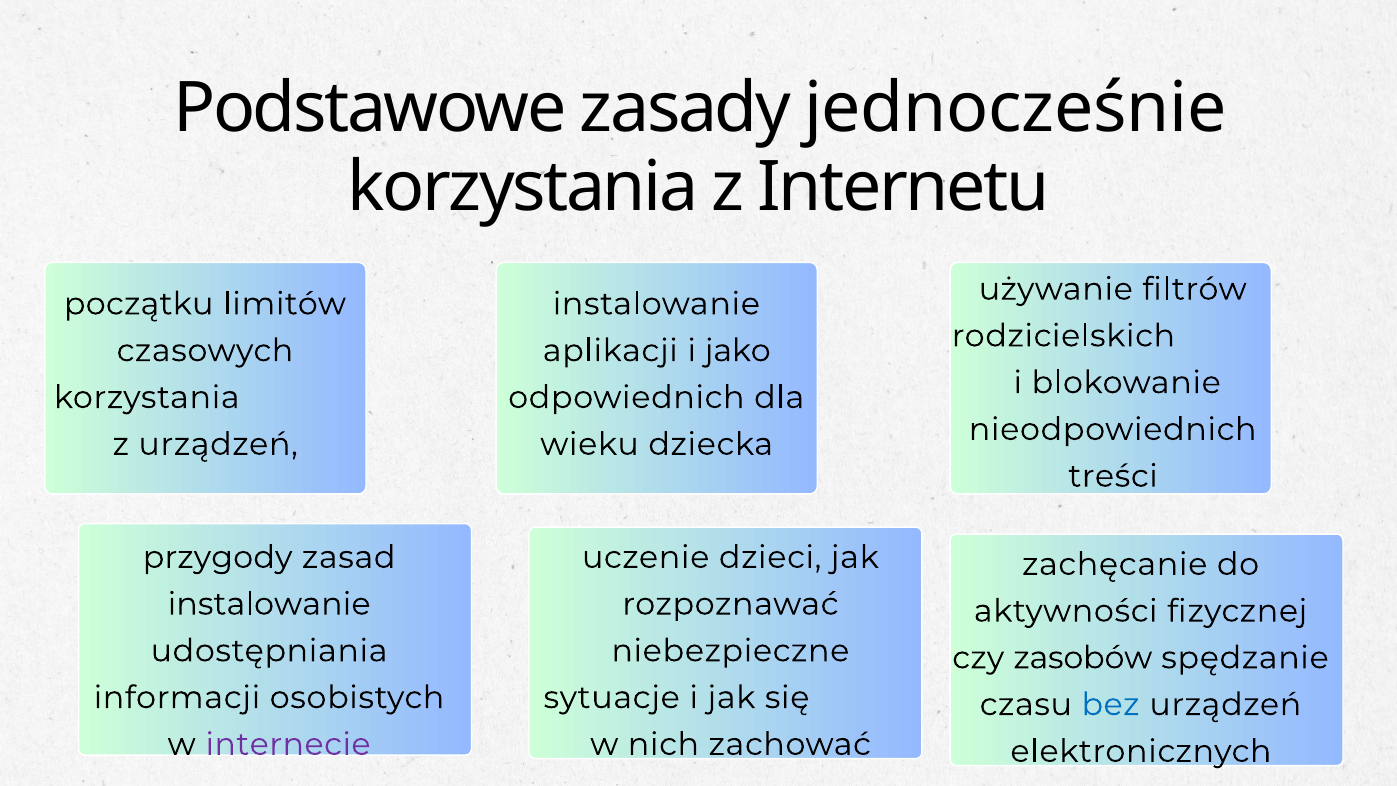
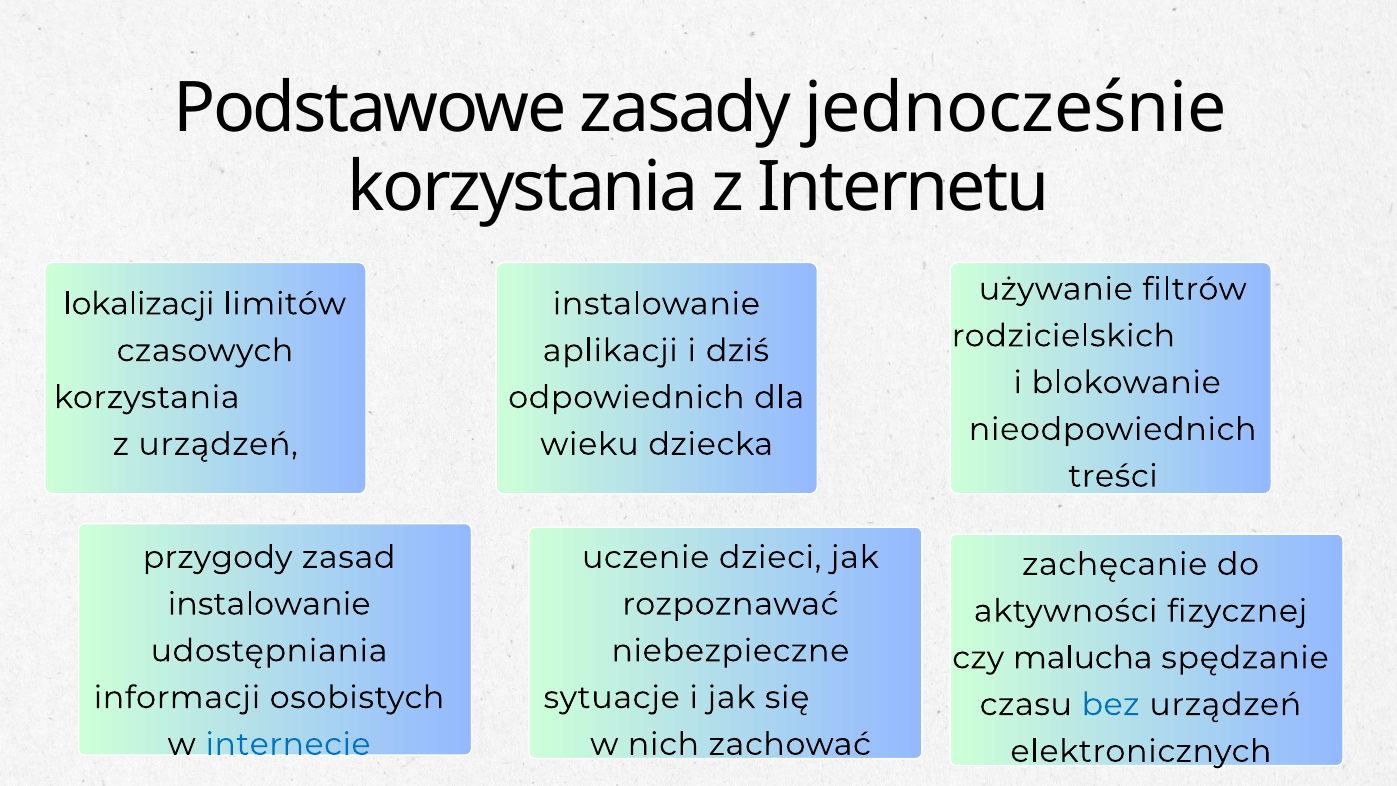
początku: początku -> lokalizacji (139, 304)
jako: jako -> dziś (737, 351)
zasobów: zasobów -> malucha (1083, 658)
internecie colour: purple -> blue (288, 744)
